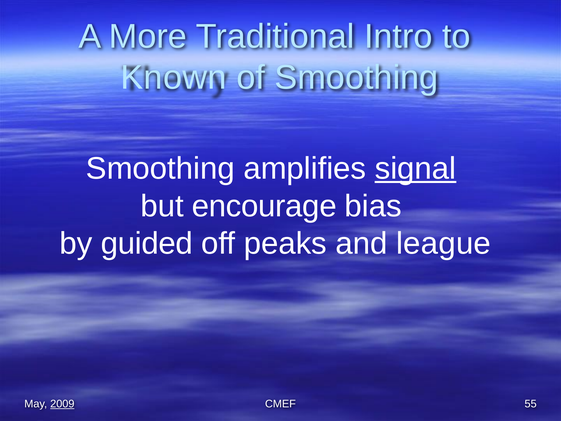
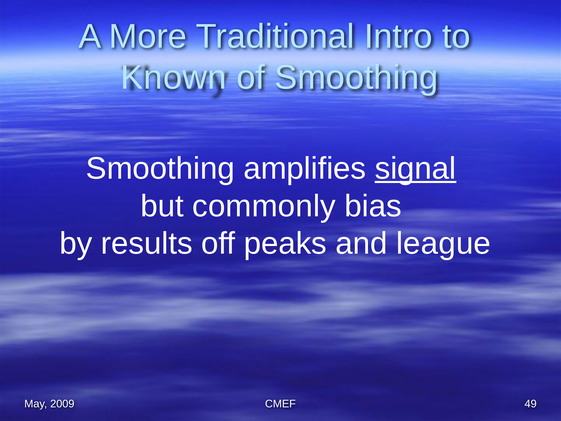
encourage: encourage -> commonly (264, 206)
guided: guided -> results (147, 243)
2009 underline: present -> none (62, 404)
55: 55 -> 49 (531, 404)
